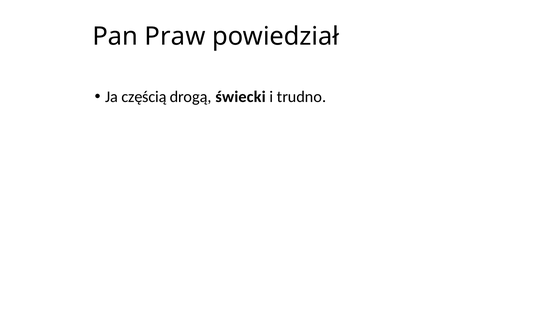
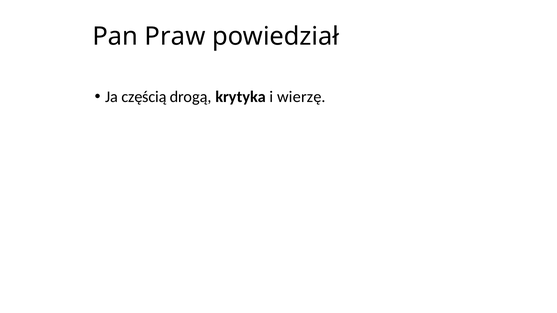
świecki: świecki -> krytyka (241, 97)
trudno: trudno -> wierzę (301, 97)
